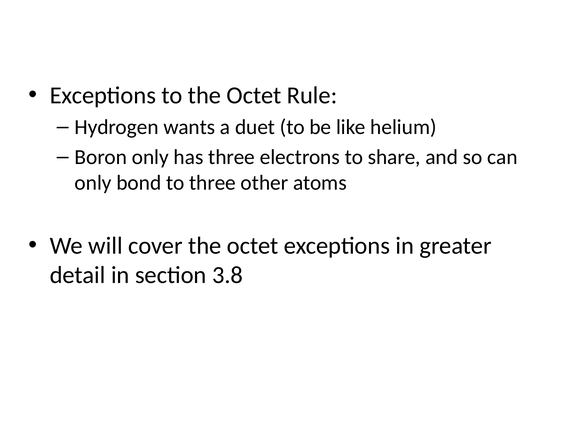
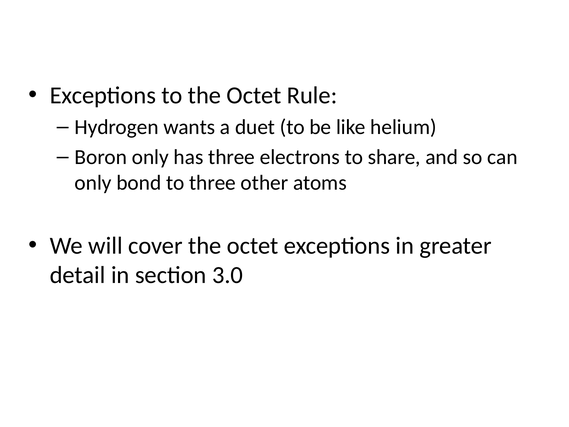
3.8: 3.8 -> 3.0 (228, 275)
